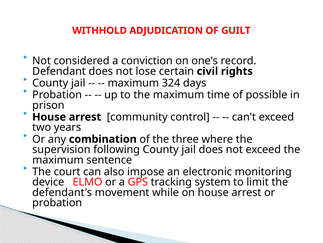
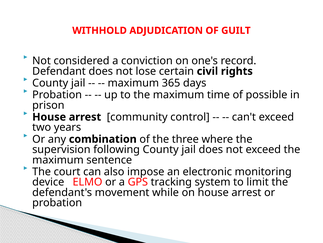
324: 324 -> 365 (171, 83)
